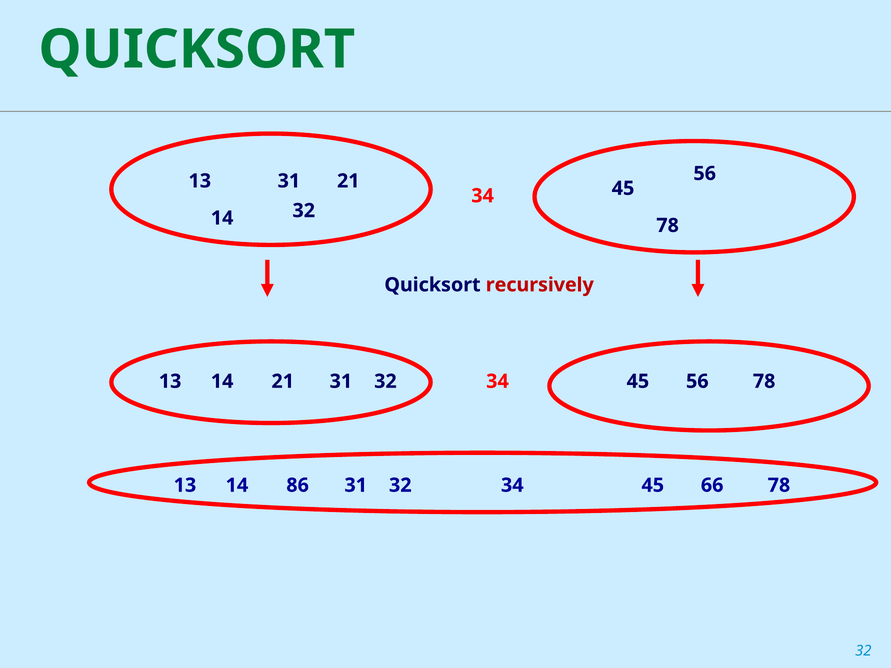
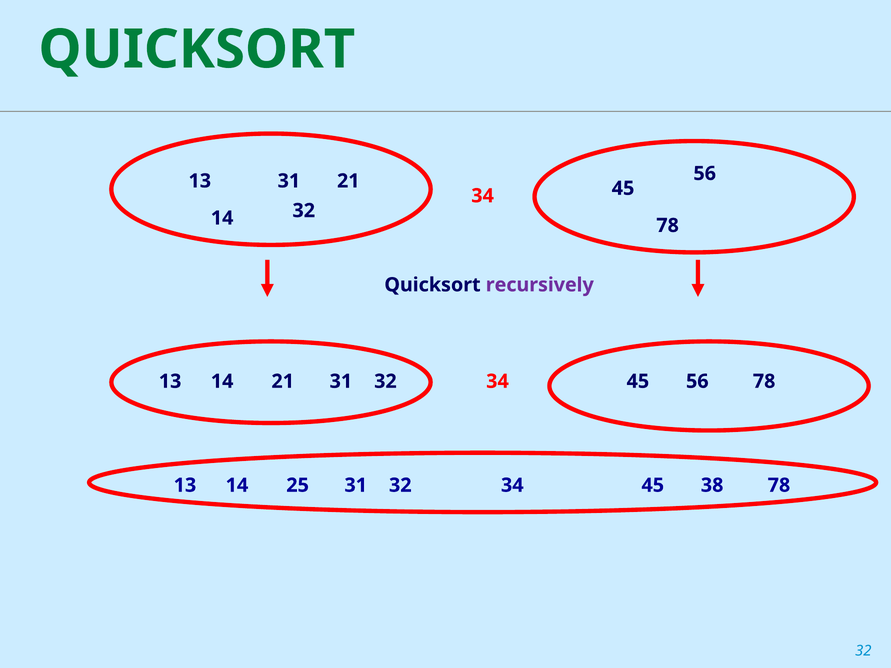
recursively colour: red -> purple (540, 285)
86: 86 -> 25 (298, 485)
66: 66 -> 38 (712, 485)
